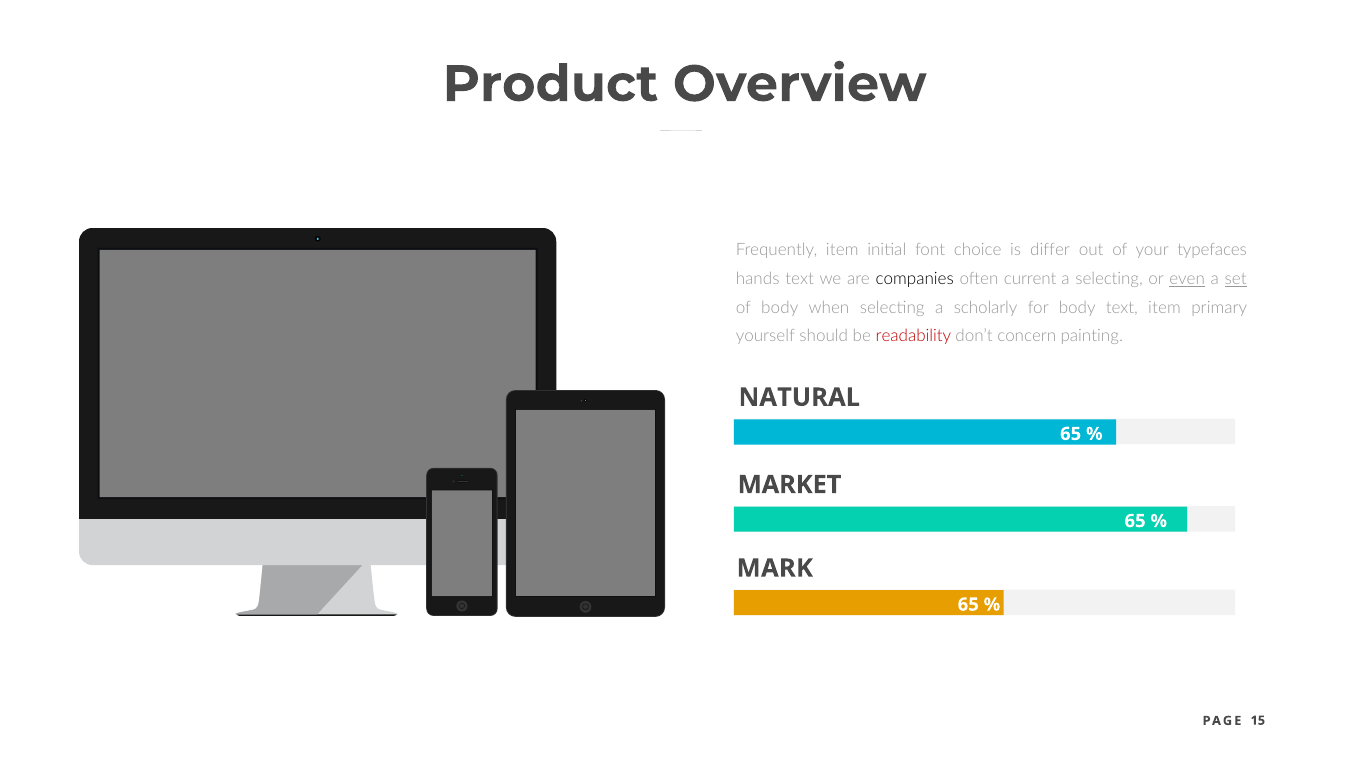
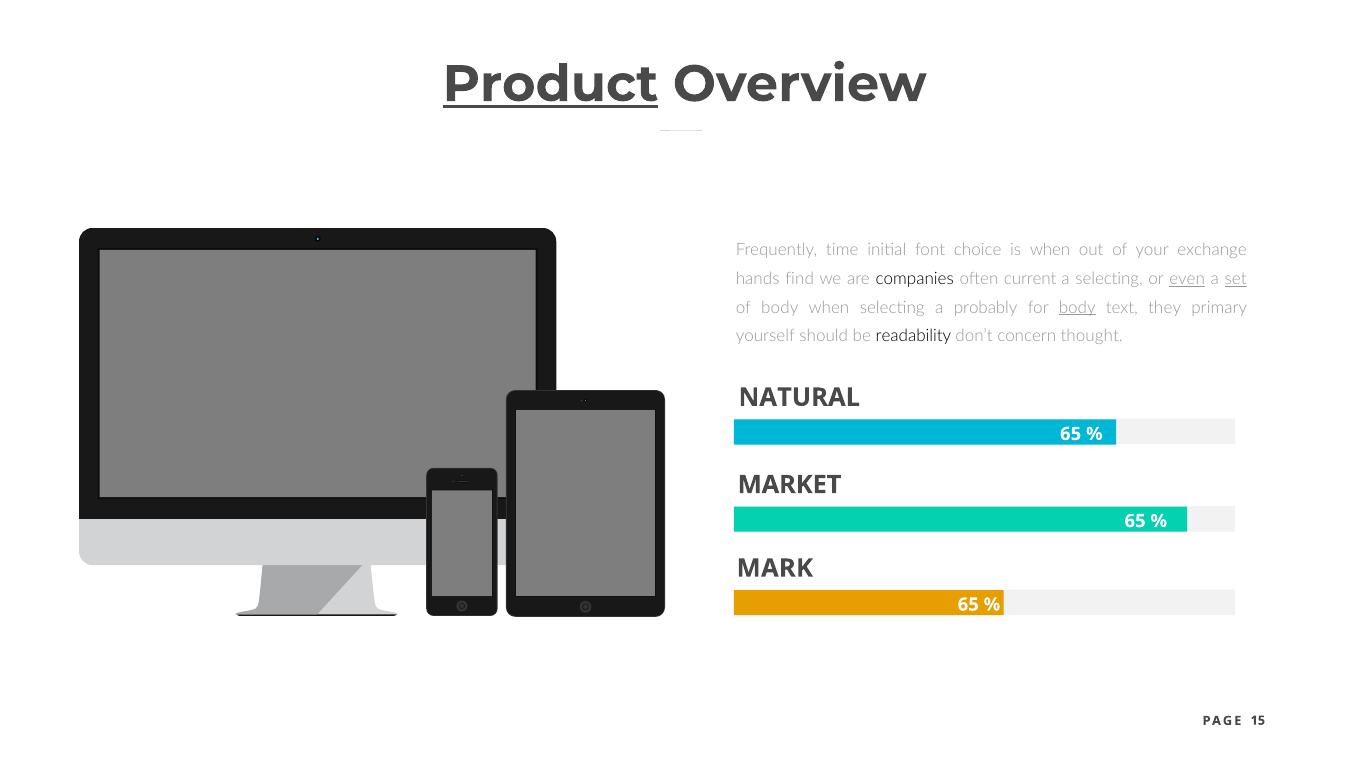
Product underline: none -> present (551, 84)
Frequently item: item -> time (842, 250)
is differ: differ -> when (1050, 250)
typefaces: typefaces -> exchange (1212, 250)
hands text: text -> find (800, 279)
scholarly: scholarly -> probably (986, 307)
body underline: none -> present (1077, 307)
text item: item -> they (1165, 307)
readability colour: red -> black (913, 336)
painting: painting -> thought (1092, 336)
